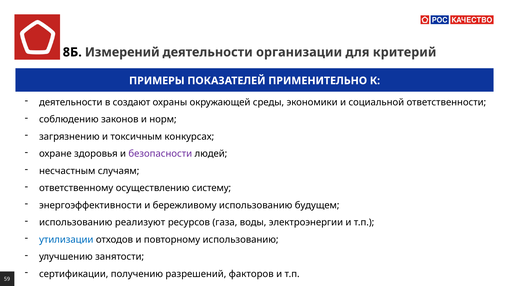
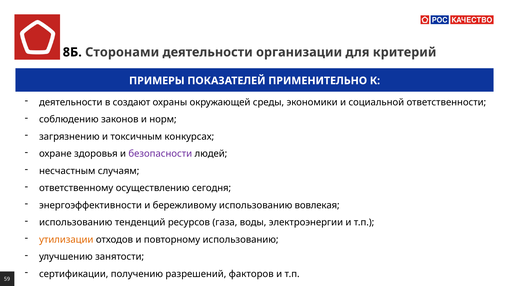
Измерений: Измерений -> Сторонами (122, 52)
систему: систему -> сегодня (212, 188)
будущем: будущем -> вовлекая (317, 206)
реализуют: реализуют -> тенденций (140, 223)
утилизации colour: blue -> orange (66, 240)
